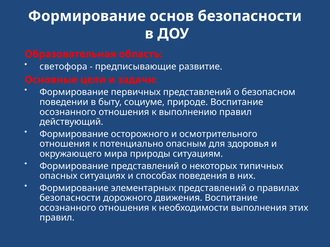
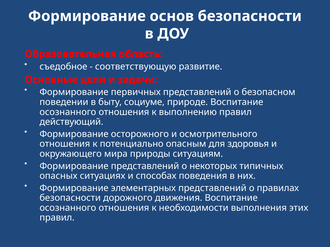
светофора: светофора -> съедобное (63, 67)
предписывающие: предписывающие -> соответствующую (136, 67)
